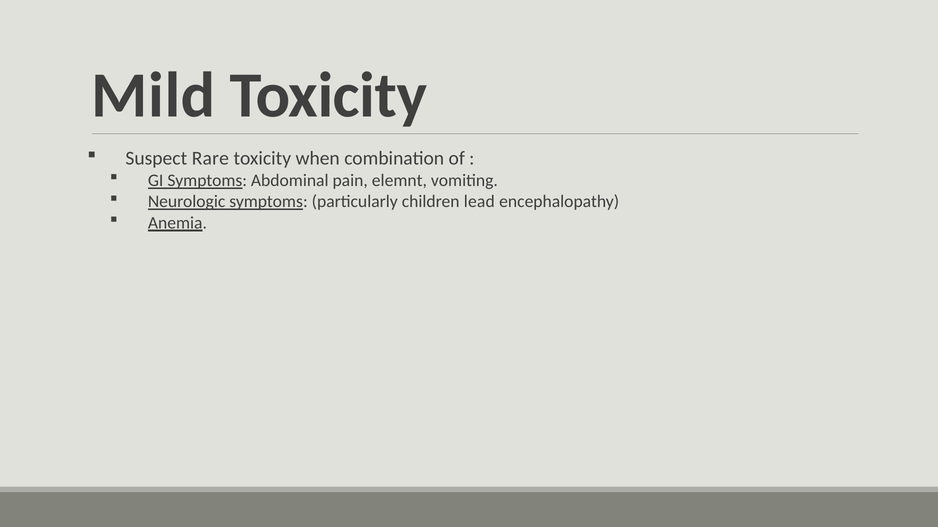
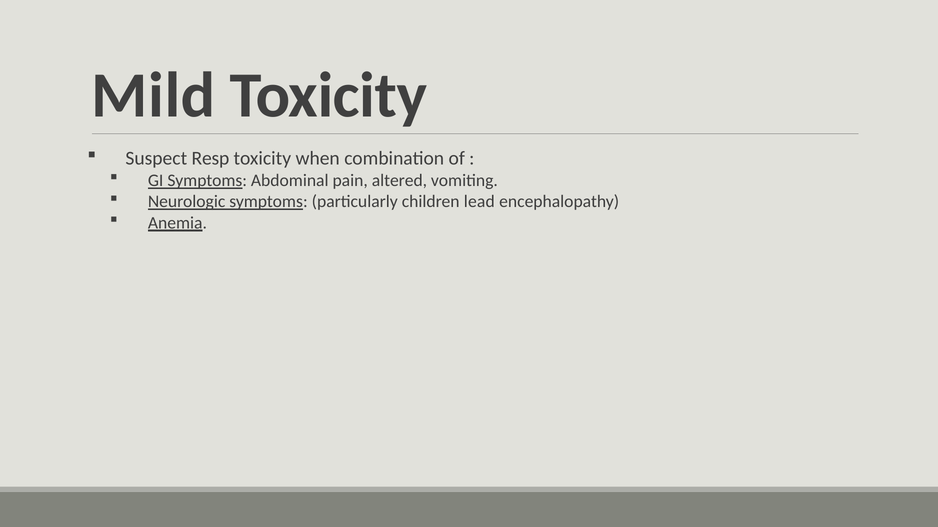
Rare: Rare -> Resp (210, 159)
elemnt: elemnt -> altered (399, 181)
